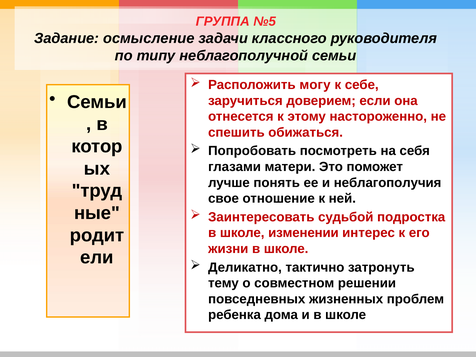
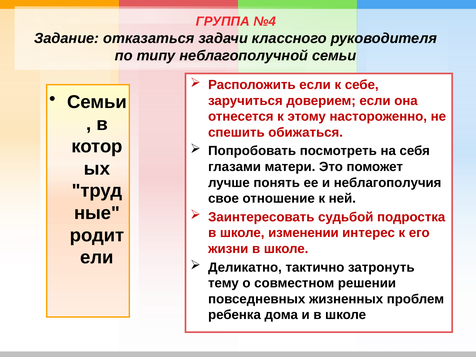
№5: №5 -> №4 (265, 22)
осмысление: осмысление -> отказаться (149, 38)
Расположить могу: могу -> если (315, 85)
